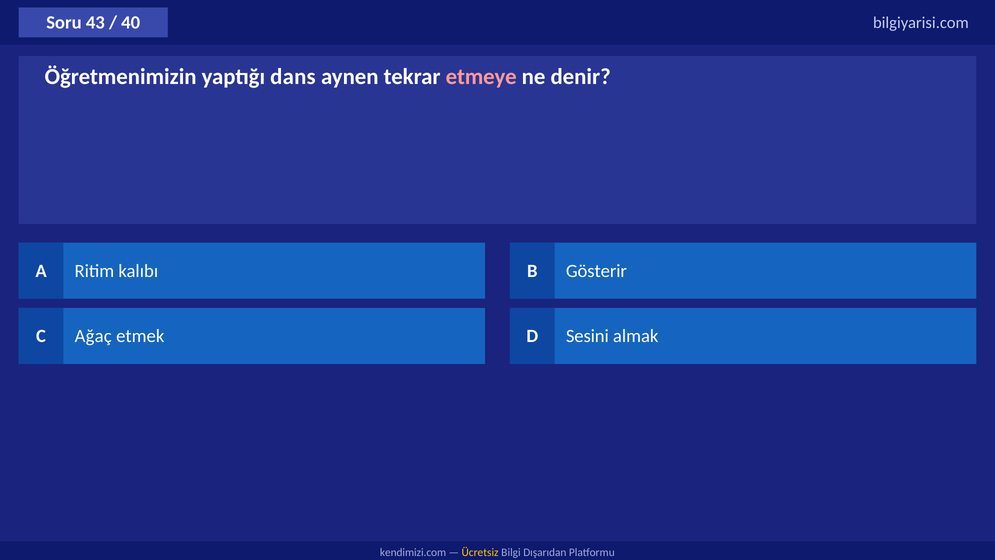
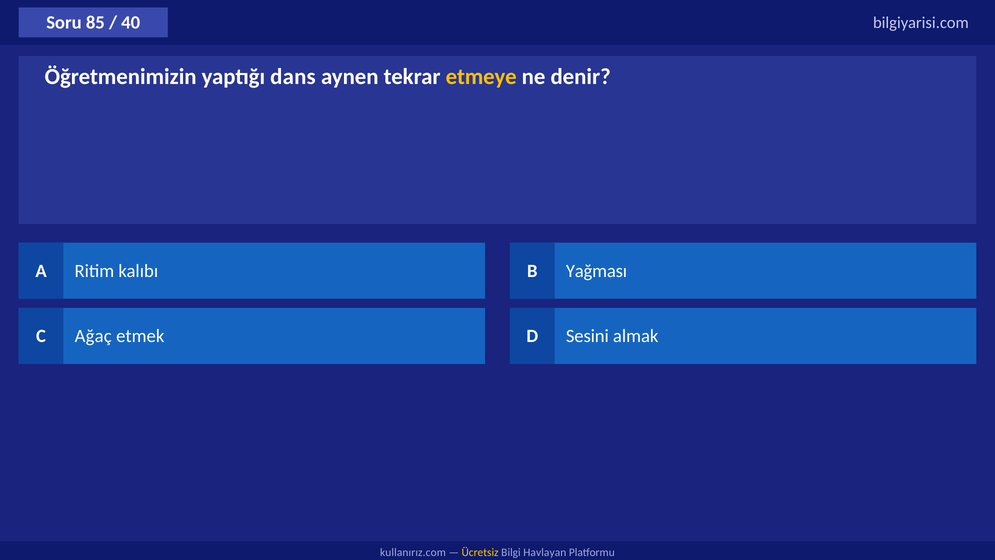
43: 43 -> 85 (95, 23)
etmeye colour: pink -> yellow (481, 77)
Gösterir: Gösterir -> Yağması (596, 271)
kendimizi.com: kendimizi.com -> kullanırız.com (413, 552)
Dışarıdan: Dışarıdan -> Havlayan (545, 552)
